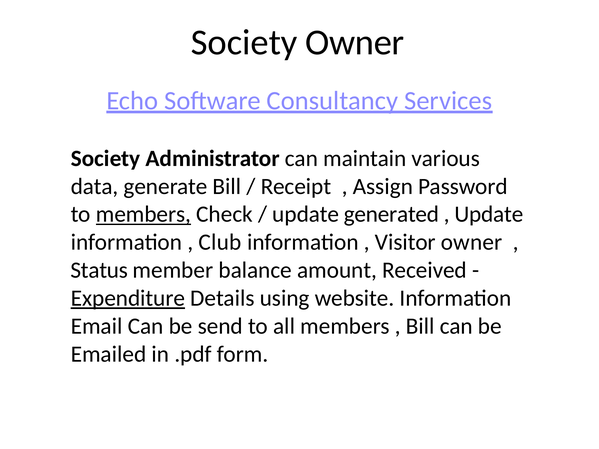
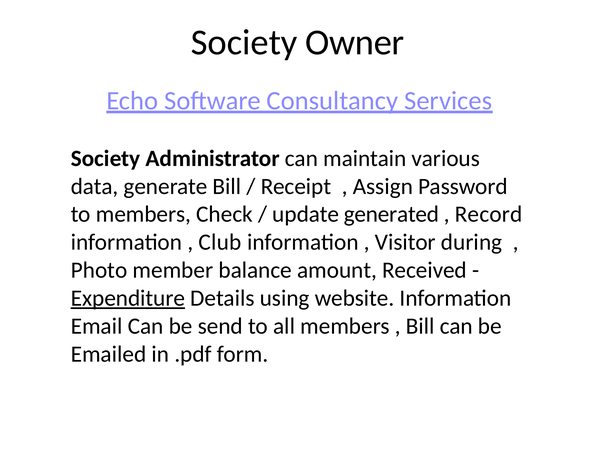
members underline: present -> none (143, 214)
Update: Update -> Record (489, 214)
Visitor owner: owner -> during (472, 242)
Status: Status -> Photo (99, 270)
